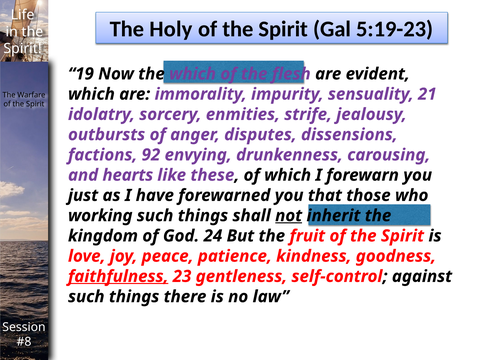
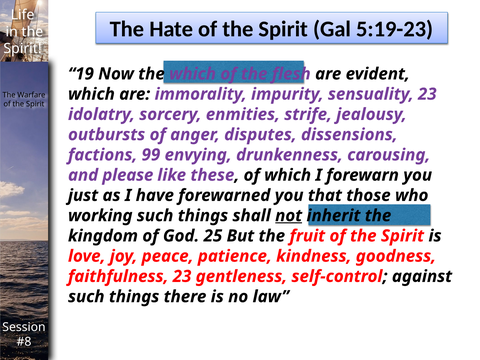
Holy: Holy -> Hate (171, 29)
sensuality 21: 21 -> 23 (427, 94)
92: 92 -> 99 (151, 155)
hearts: hearts -> please (128, 175)
24: 24 -> 25 (213, 236)
faithfulness underline: present -> none (118, 276)
